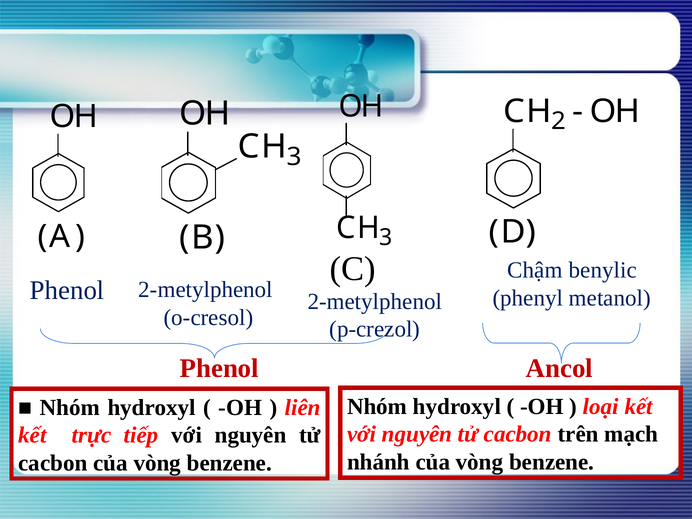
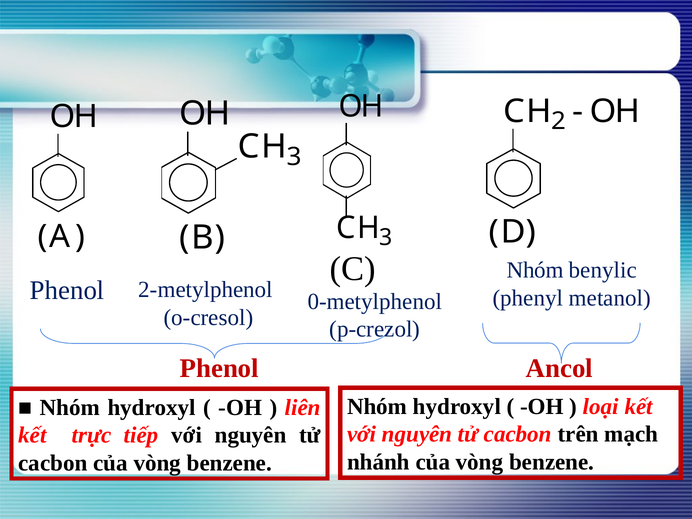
Chậm: Chậm -> Nhóm (535, 270)
Phenol 2-metylphenol: 2-metylphenol -> 0-metylphenol (375, 301)
